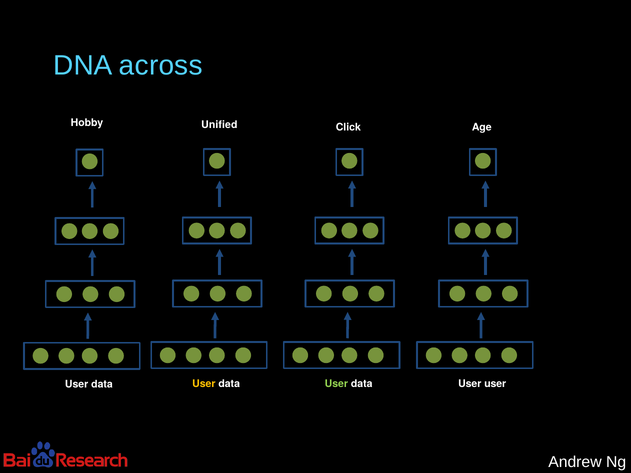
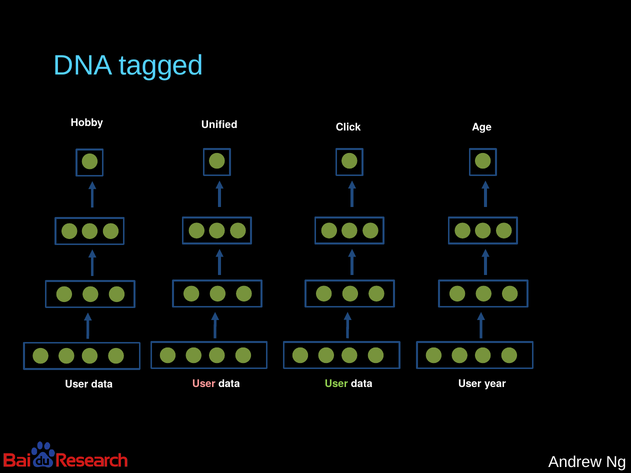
across: across -> tagged (161, 66)
User user: user -> year (495, 384)
User colour: yellow -> pink (204, 384)
